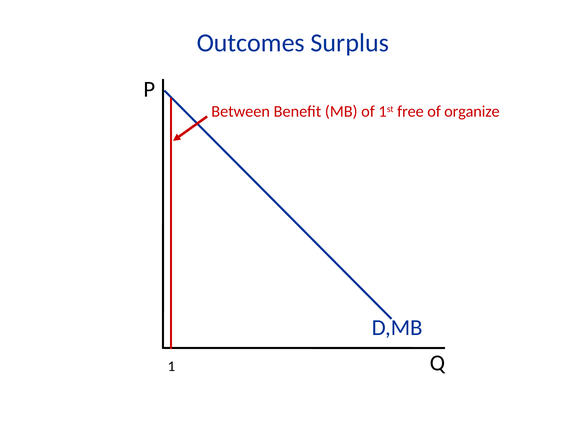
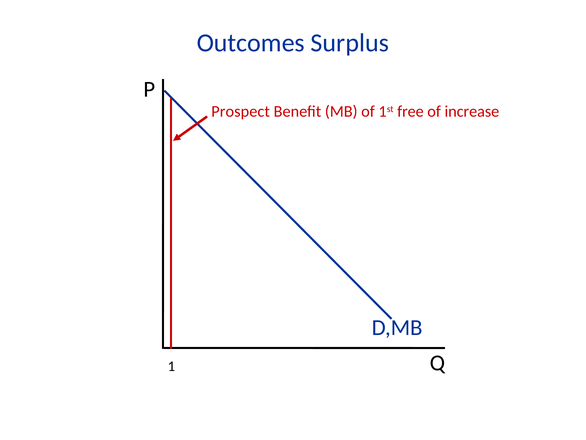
Between: Between -> Prospect (241, 111)
organize: organize -> increase (472, 111)
